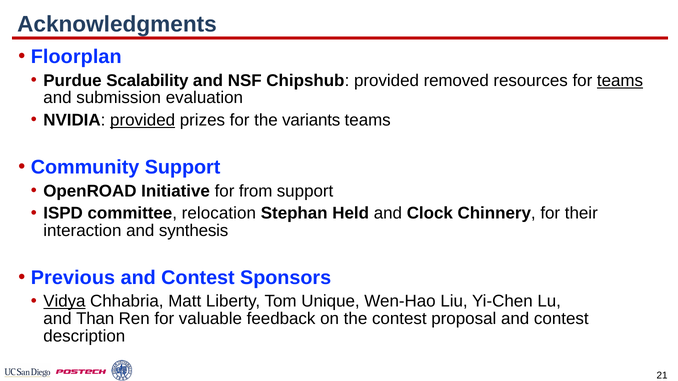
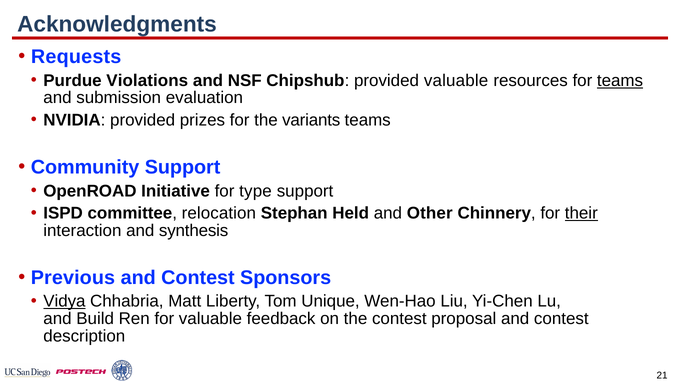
Floorplan: Floorplan -> Requests (76, 57)
Scalability: Scalability -> Violations (147, 81)
provided removed: removed -> valuable (456, 81)
provided underline: present -> none (143, 120)
from: from -> type (256, 191)
Clock: Clock -> Other (430, 214)
their underline: none -> present (581, 214)
Than: Than -> Build (95, 319)
